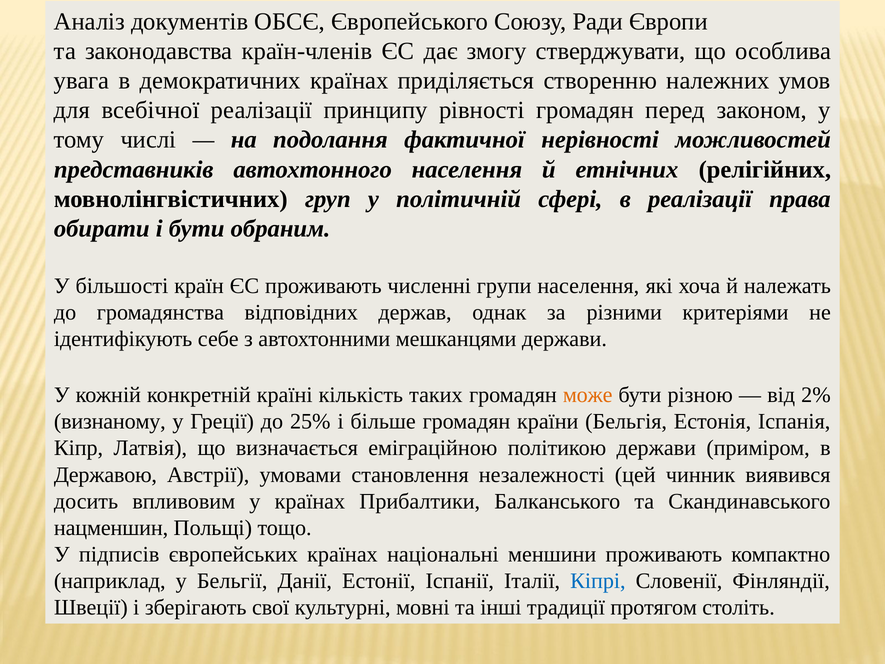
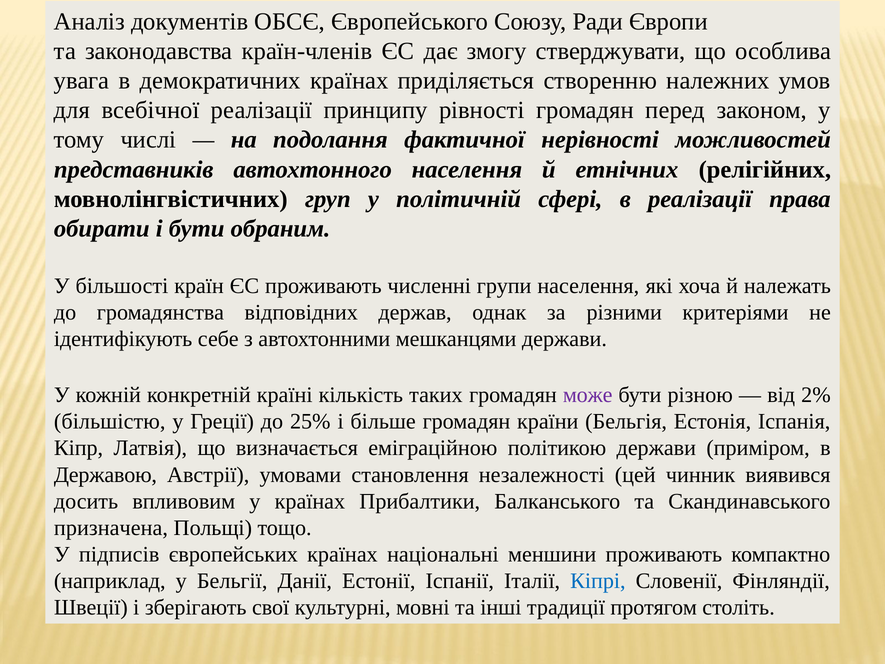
може colour: orange -> purple (588, 395)
визнаному: визнаному -> більшістю (110, 421)
нацменшин: нацменшин -> призначена (111, 528)
